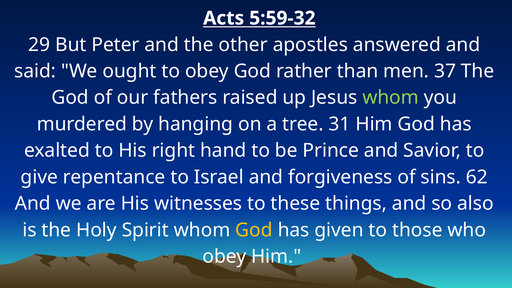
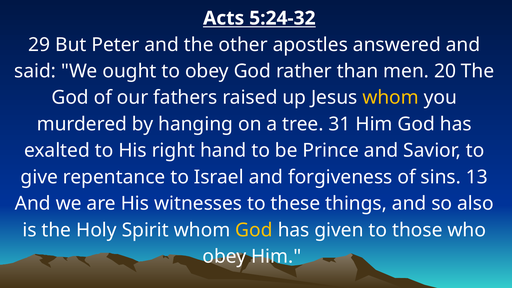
5:59-32: 5:59-32 -> 5:24-32 (282, 18)
37: 37 -> 20 (445, 71)
whom colour: light green -> yellow (391, 98)
62: 62 -> 13 (477, 177)
